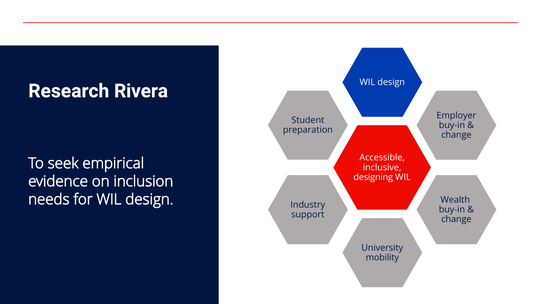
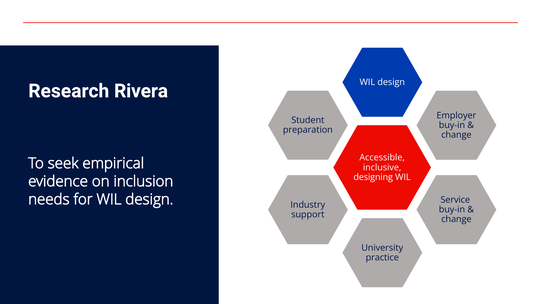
Wealth: Wealth -> Service (455, 200)
mobility: mobility -> practice (382, 258)
